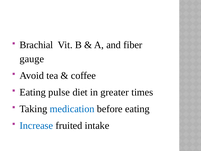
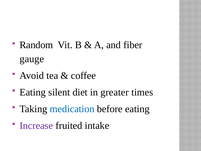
Brachial: Brachial -> Random (36, 45)
pulse: pulse -> silent (59, 92)
Increase colour: blue -> purple (36, 125)
